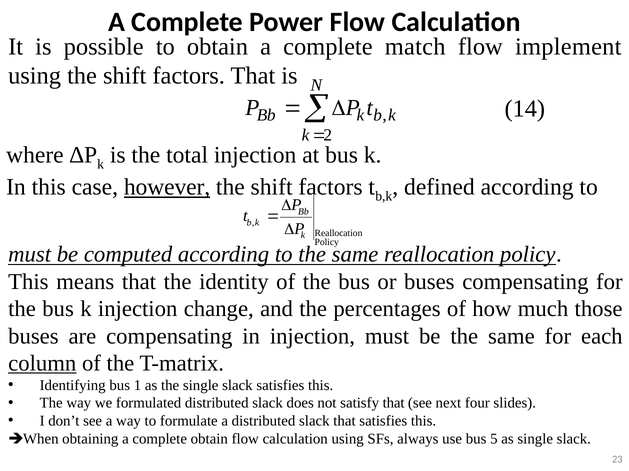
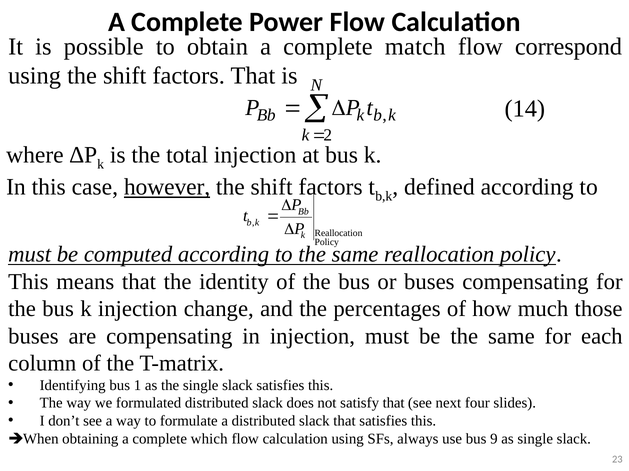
implement: implement -> correspond (568, 47)
column underline: present -> none (42, 364)
complete obtain: obtain -> which (209, 439)
5: 5 -> 9 (494, 439)
